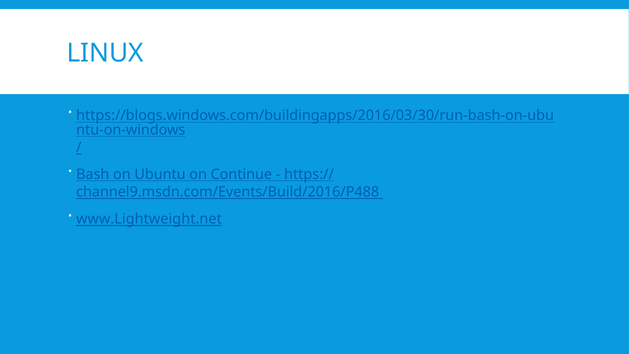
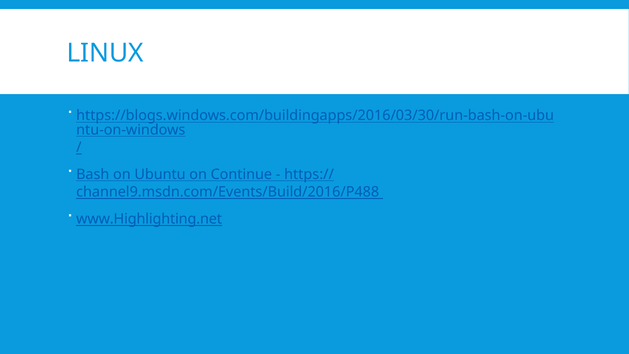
www.Lightweight.net: www.Lightweight.net -> www.Highlighting.net (149, 219)
